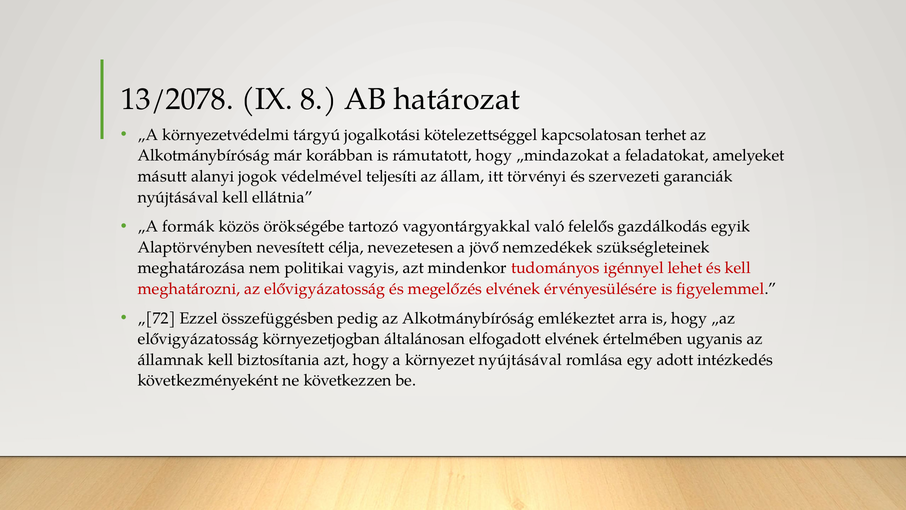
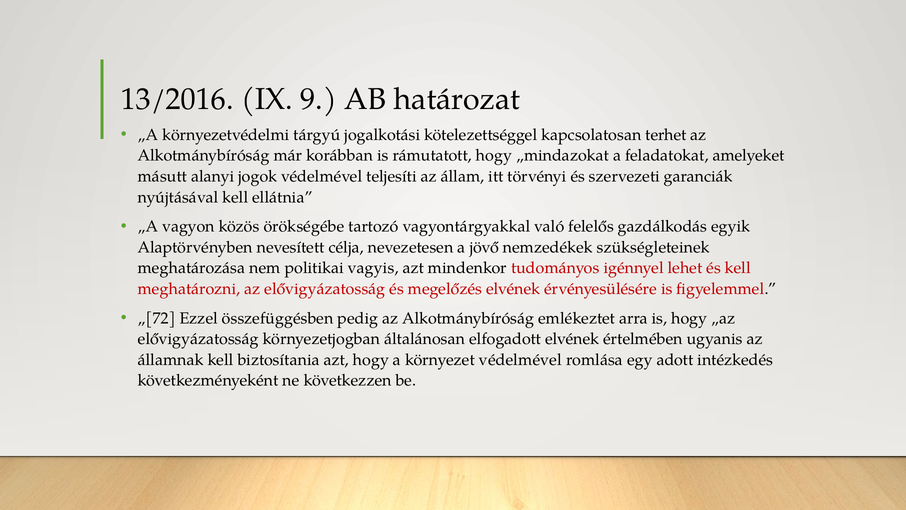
13/2078: 13/2078 -> 13/2016 (177, 99)
8: 8 -> 9 (319, 99)
formák: formák -> vagyon (189, 226)
környezet nyújtásával: nyújtásával -> védelmével (520, 360)
